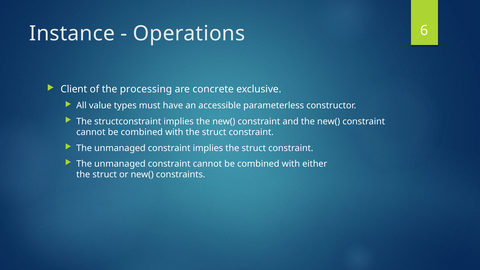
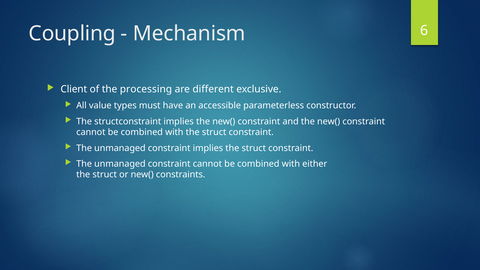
Instance: Instance -> Coupling (72, 34)
Operations: Operations -> Mechanism (189, 34)
concrete: concrete -> different (213, 89)
